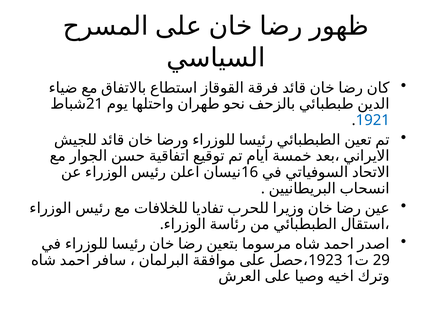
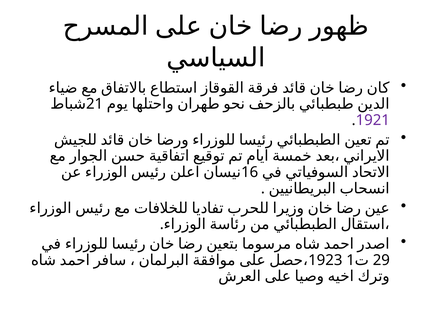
1921 colour: blue -> purple (373, 120)
